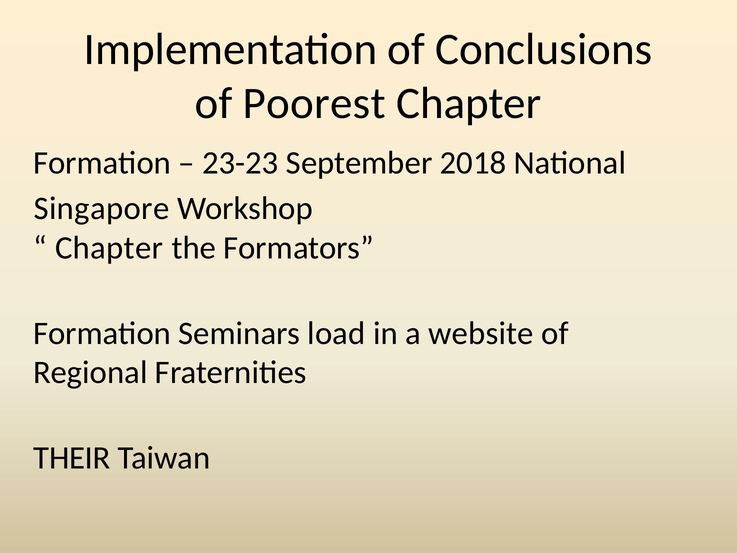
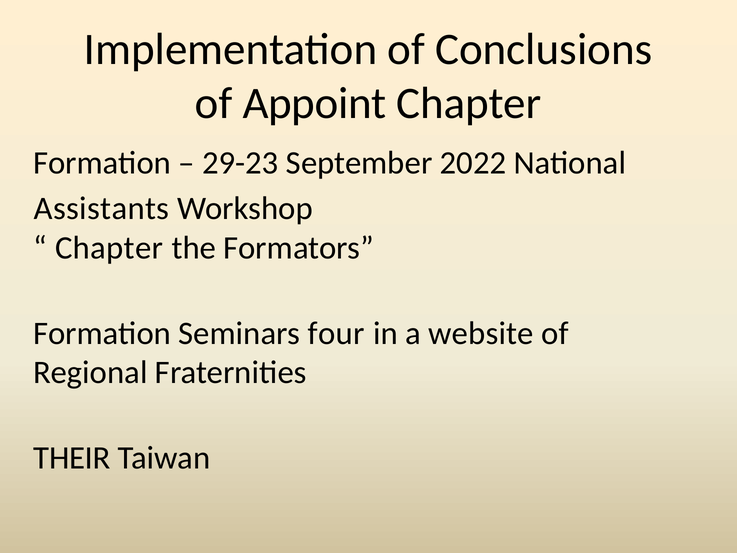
Poorest: Poorest -> Appoint (314, 103)
23-23: 23-23 -> 29-23 (240, 163)
2018: 2018 -> 2022 (473, 163)
Singapore: Singapore -> Assistants (101, 209)
load: load -> four (336, 333)
